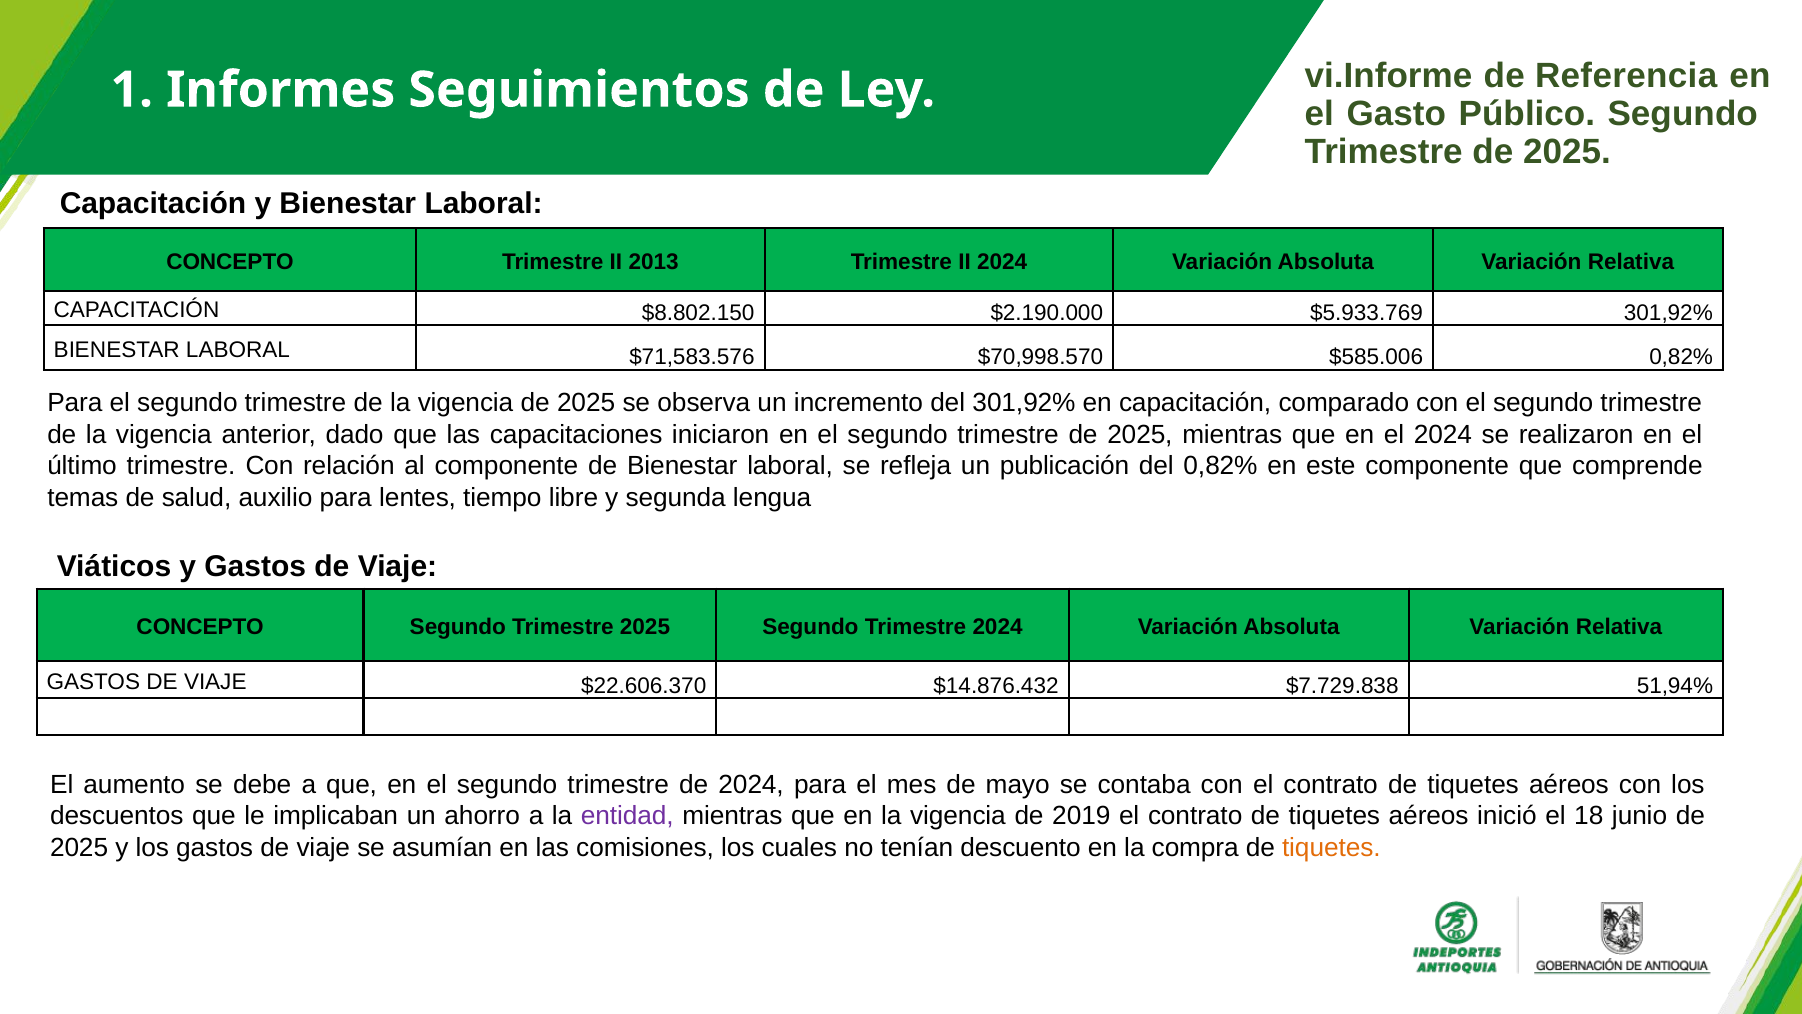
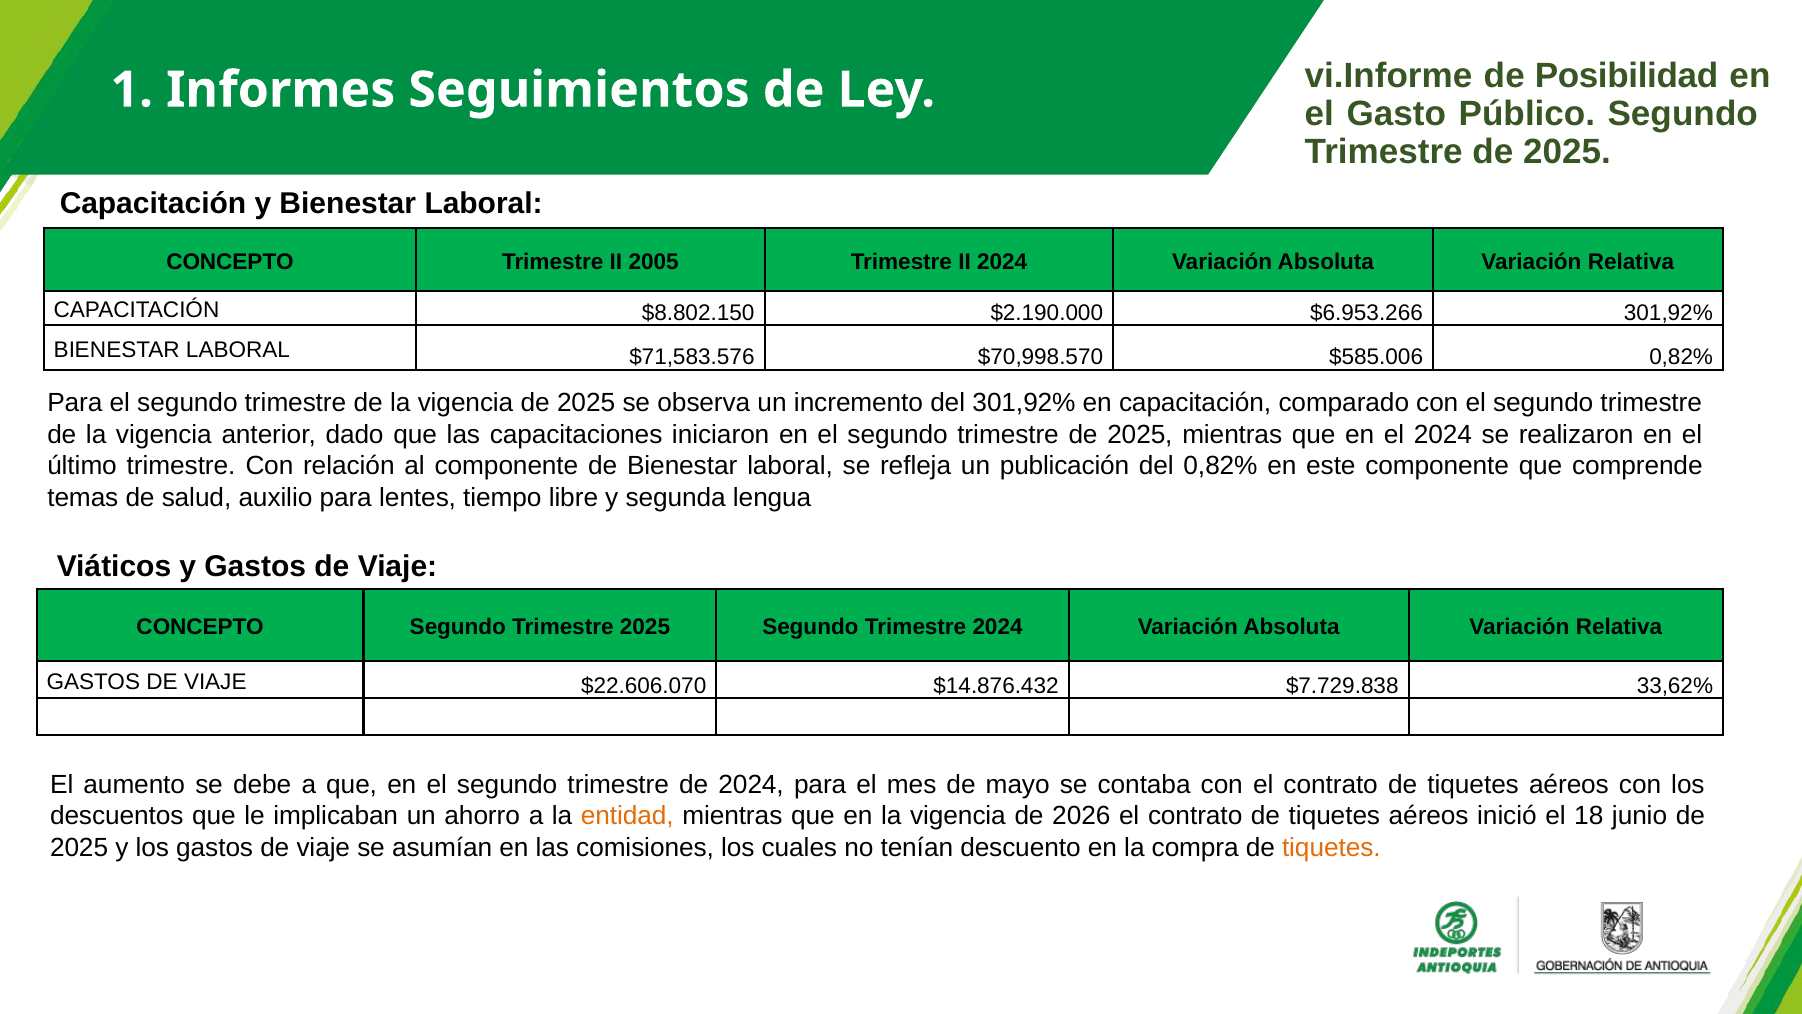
Referencia: Referencia -> Posibilidad (1626, 76)
2013: 2013 -> 2005 (654, 262)
$5.933.769: $5.933.769 -> $6.953.266 (1367, 313)
$22.606.370: $22.606.370 -> $22.606.070 (644, 686)
51,94%: 51,94% -> 33,62% (1675, 686)
entidad colour: purple -> orange (627, 816)
2019: 2019 -> 2026 (1081, 816)
